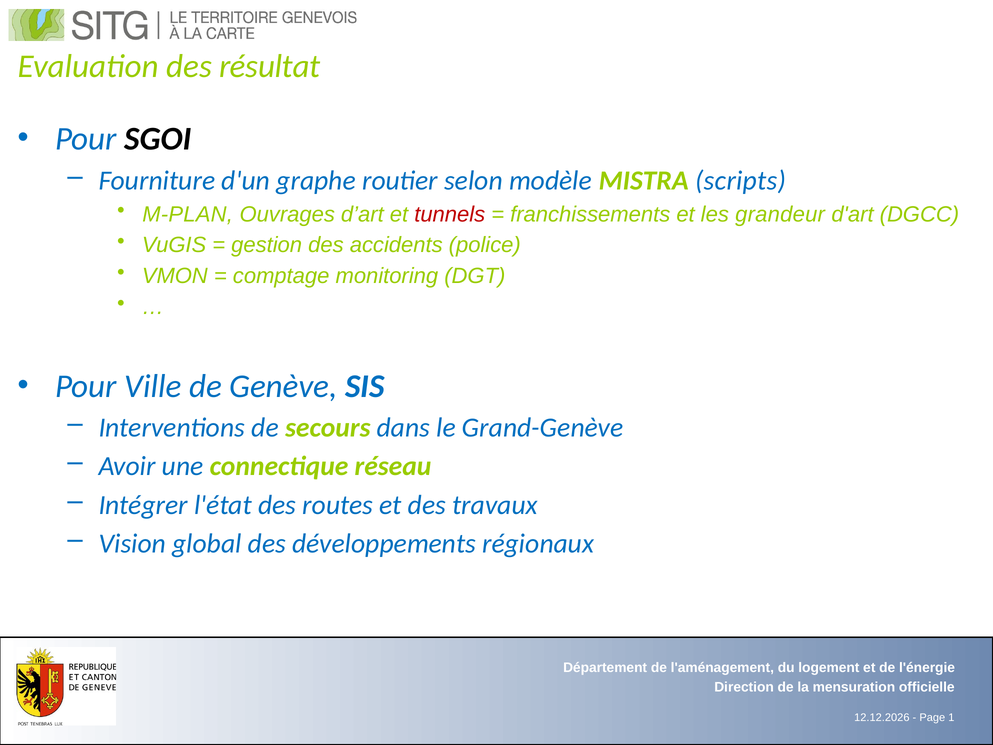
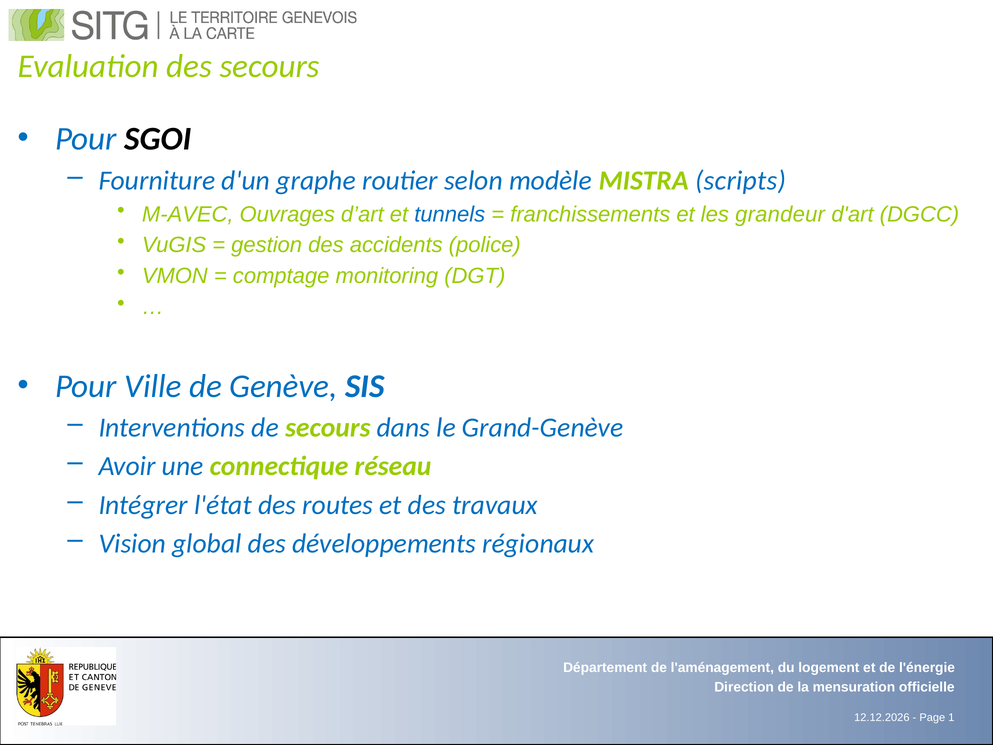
des résultat: résultat -> secours (270, 66)
M-PLAN: M-PLAN -> M-AVEC (188, 214)
tunnels colour: red -> blue (450, 214)
